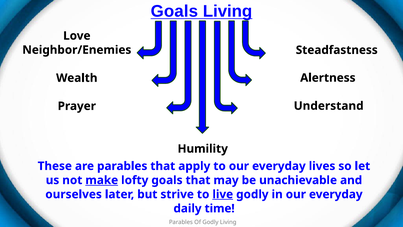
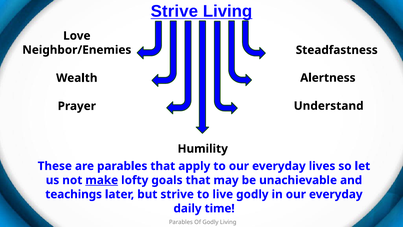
Goals: Goals -> Strive (174, 11)
ourselves: ourselves -> teachings (74, 194)
live underline: present -> none (223, 194)
